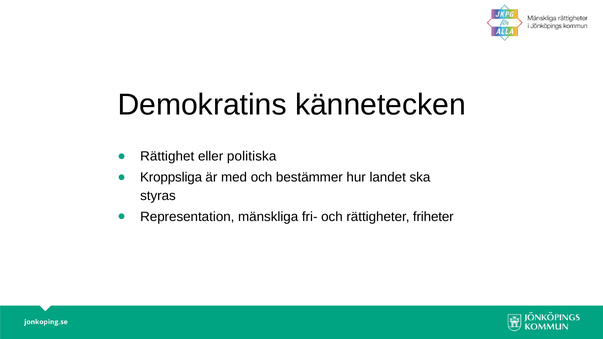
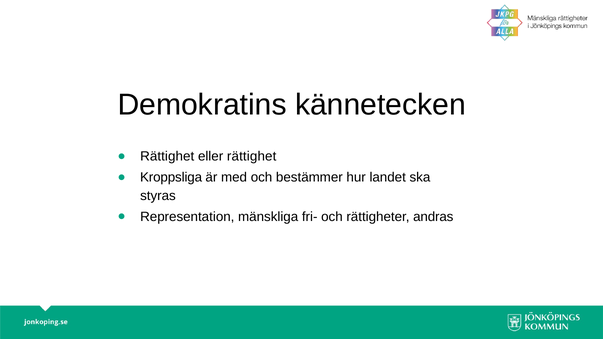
eller politiska: politiska -> rättighet (252, 157)
friheter: friheter -> andras (433, 217)
